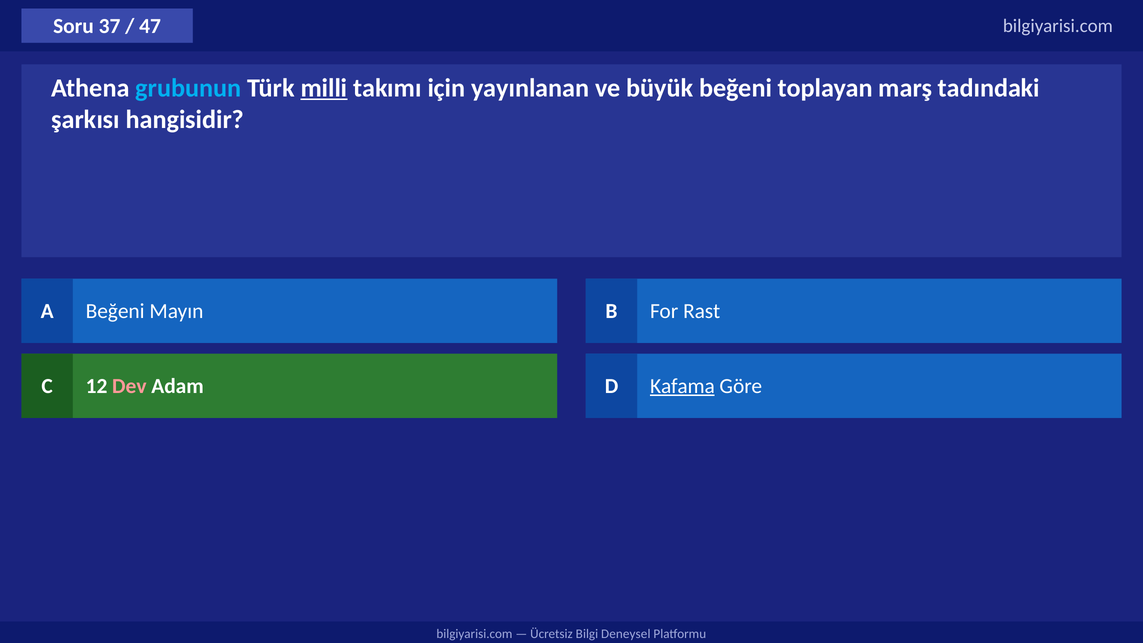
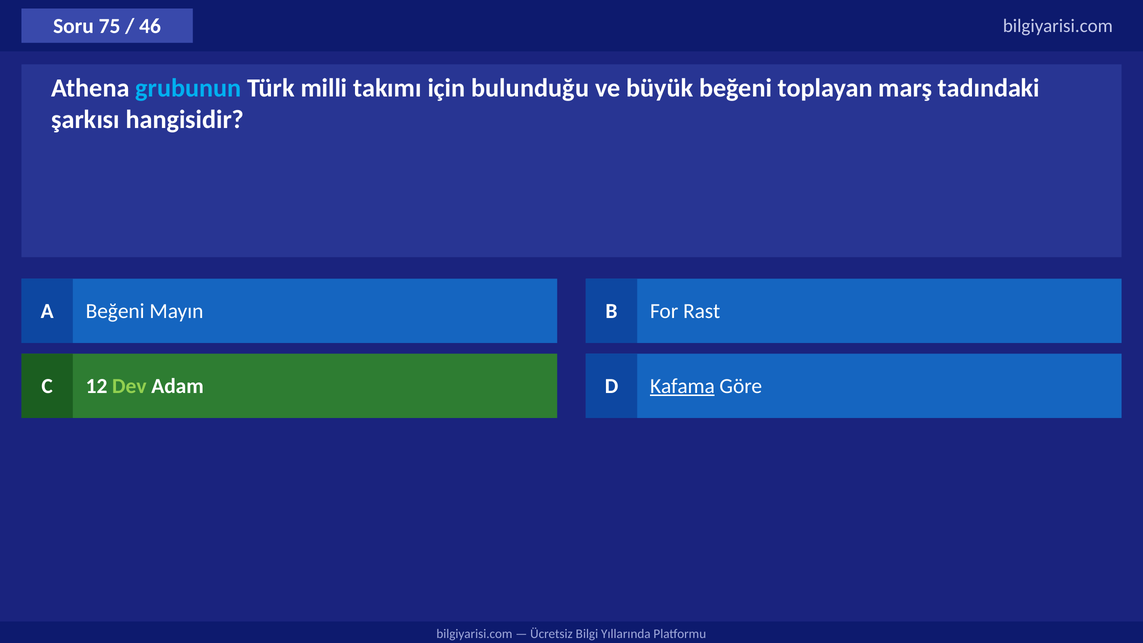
37: 37 -> 75 (110, 26)
47: 47 -> 46 (150, 26)
milli underline: present -> none (324, 88)
yayınlanan: yayınlanan -> bulunduğu (530, 88)
Dev colour: pink -> light green (129, 386)
Deneysel: Deneysel -> Yıllarında (626, 634)
